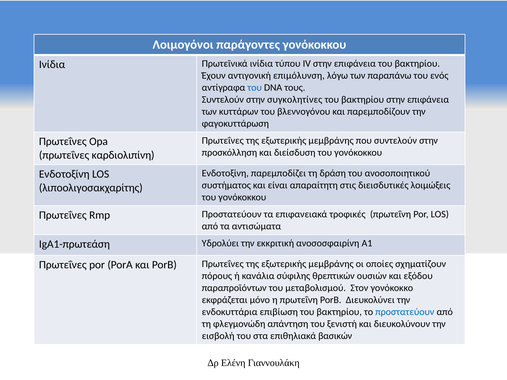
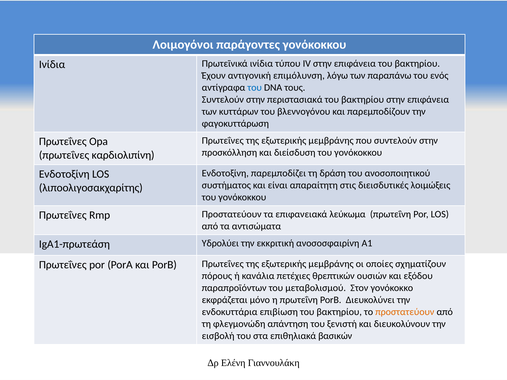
συγκολητίνες: συγκολητίνες -> περιστασιακά (295, 100)
τροφικές: τροφικές -> λεύκωμα (348, 214)
σύφιλης: σύφιλης -> πετέχιες (293, 276)
προστατεύουν colour: blue -> orange (405, 312)
